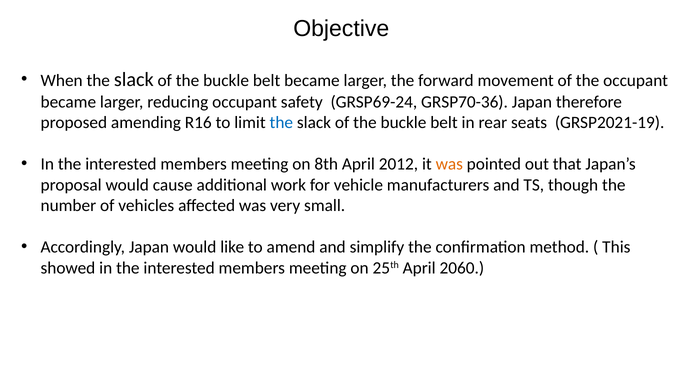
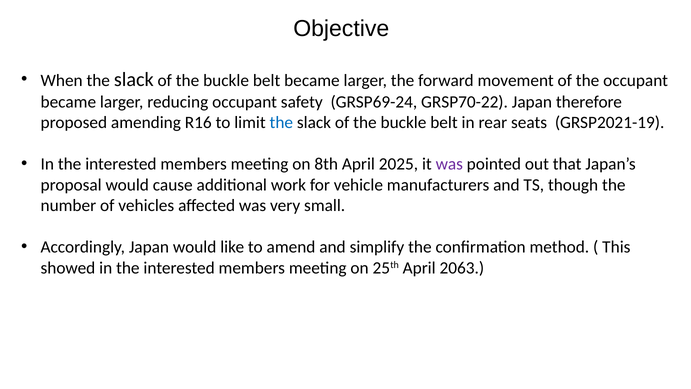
GRSP70-36: GRSP70-36 -> GRSP70-22 (465, 102)
2012: 2012 -> 2025 (398, 164)
was colour: orange -> purple (449, 164)
2060: 2060 -> 2063 (462, 268)
